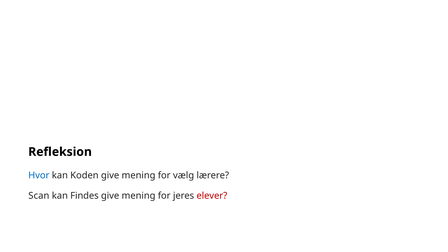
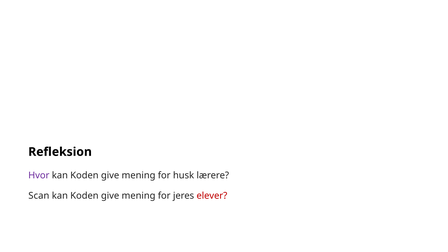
Hvor colour: blue -> purple (39, 176)
vælg: vælg -> husk (184, 176)
Findes: Findes -> Koden (84, 196)
